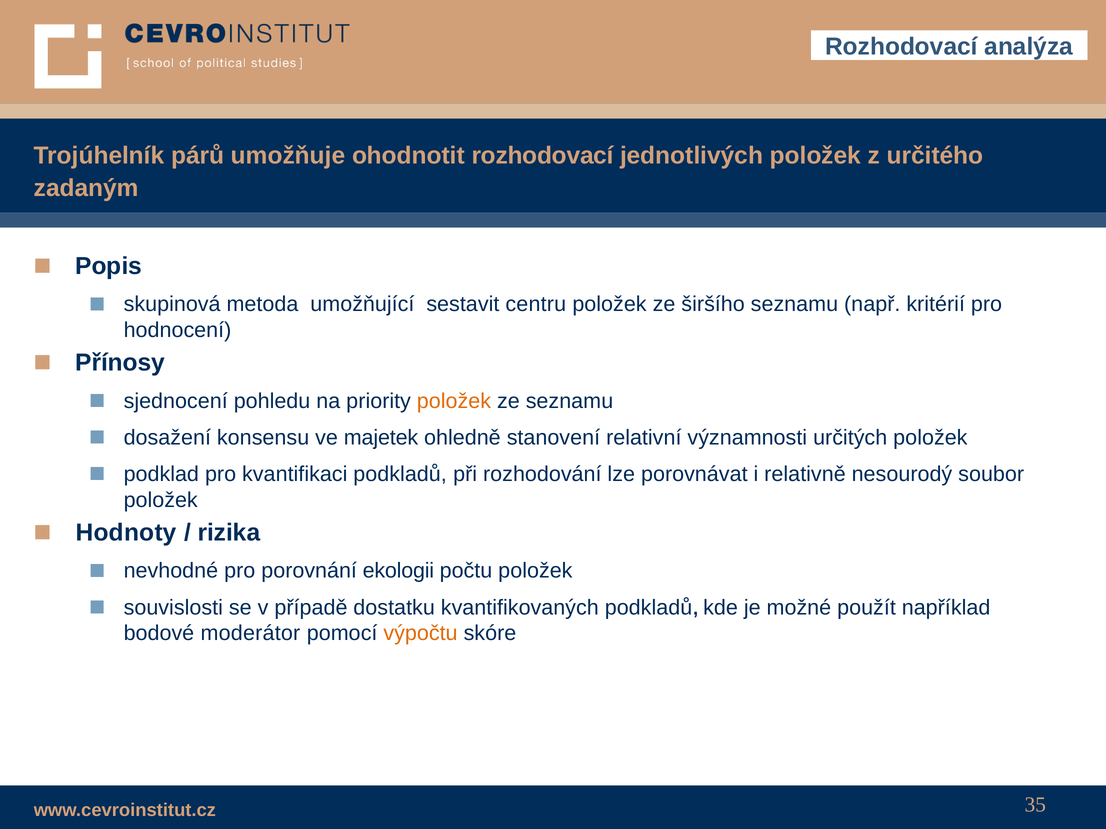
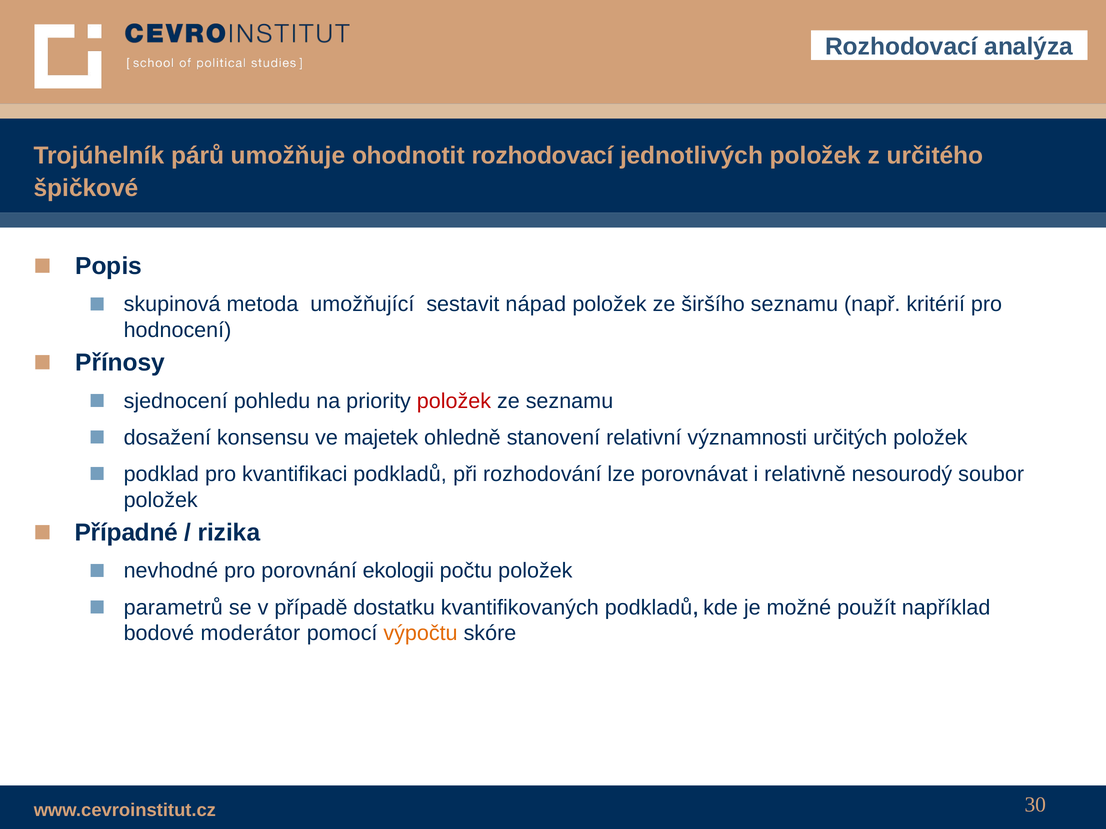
zadaným: zadaným -> špičkové (86, 188)
centru: centru -> nápad (536, 304)
položek colour: orange -> red (454, 401)
Hodnoty: Hodnoty -> Případné (126, 533)
souvislosti: souvislosti -> parametrů (173, 608)
35: 35 -> 30 (1035, 805)
